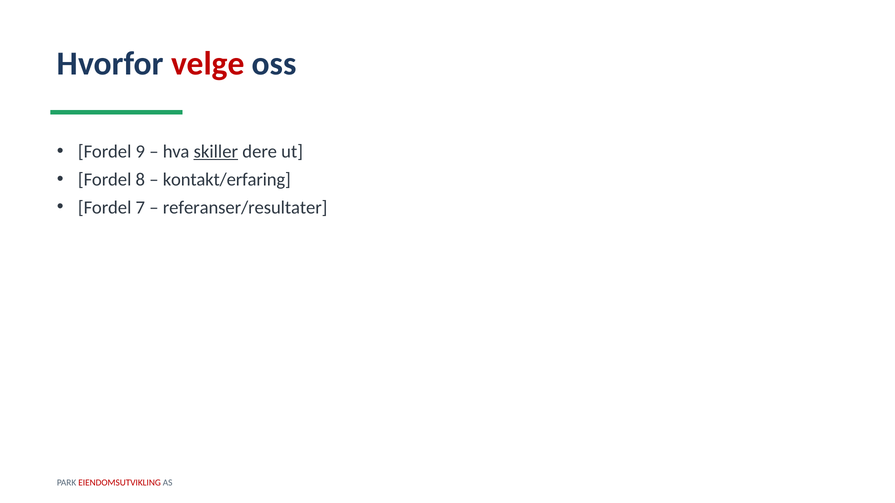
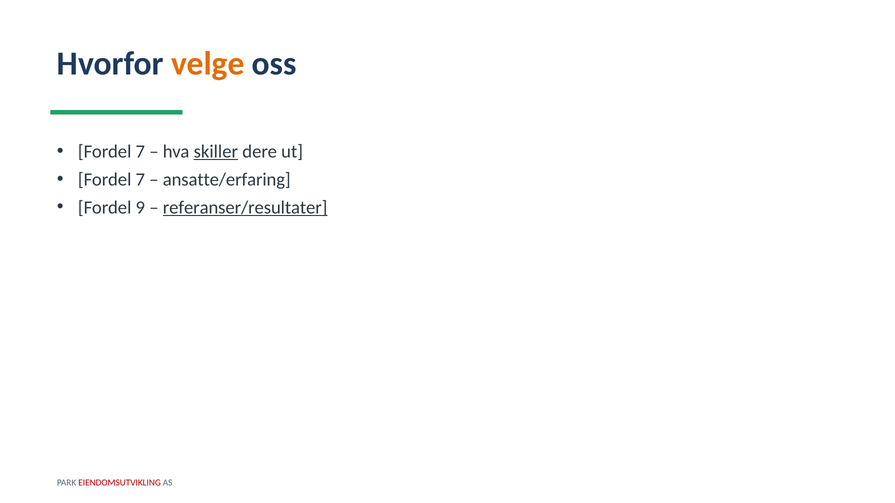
velge colour: red -> orange (208, 64)
9: 9 -> 7 (140, 152)
8: 8 -> 7 (140, 180)
kontakt/erfaring: kontakt/erfaring -> ansatte/erfaring (227, 180)
7: 7 -> 9 (140, 208)
referanser/resultater underline: none -> present (245, 208)
